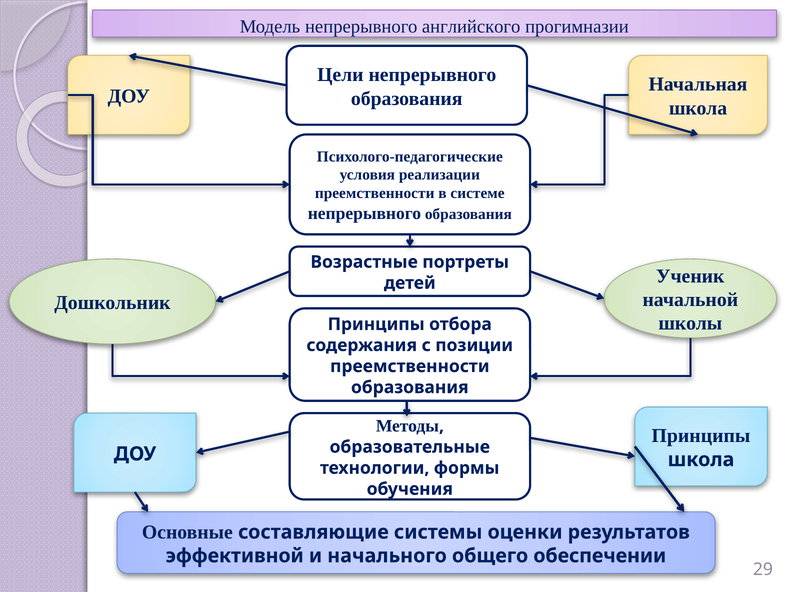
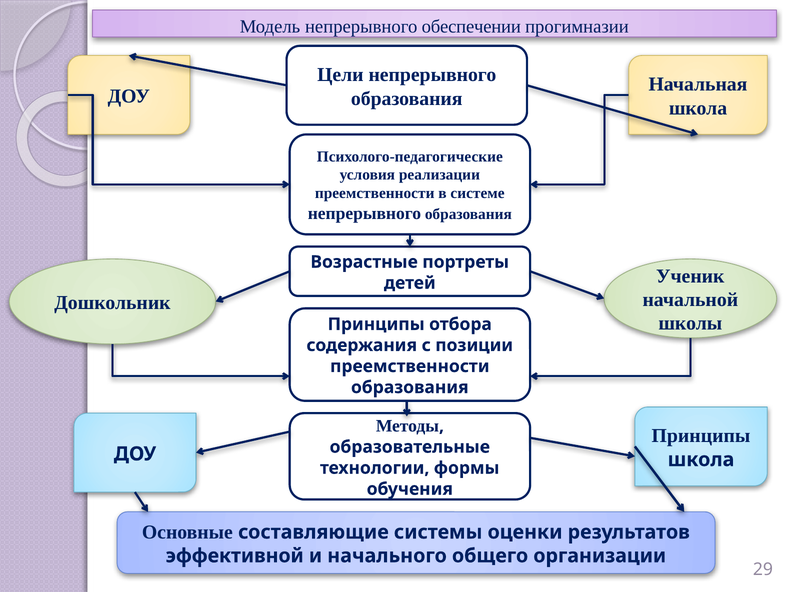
английского: английского -> обеспечении (471, 26)
обеспечении: обеспечении -> организации (600, 556)
